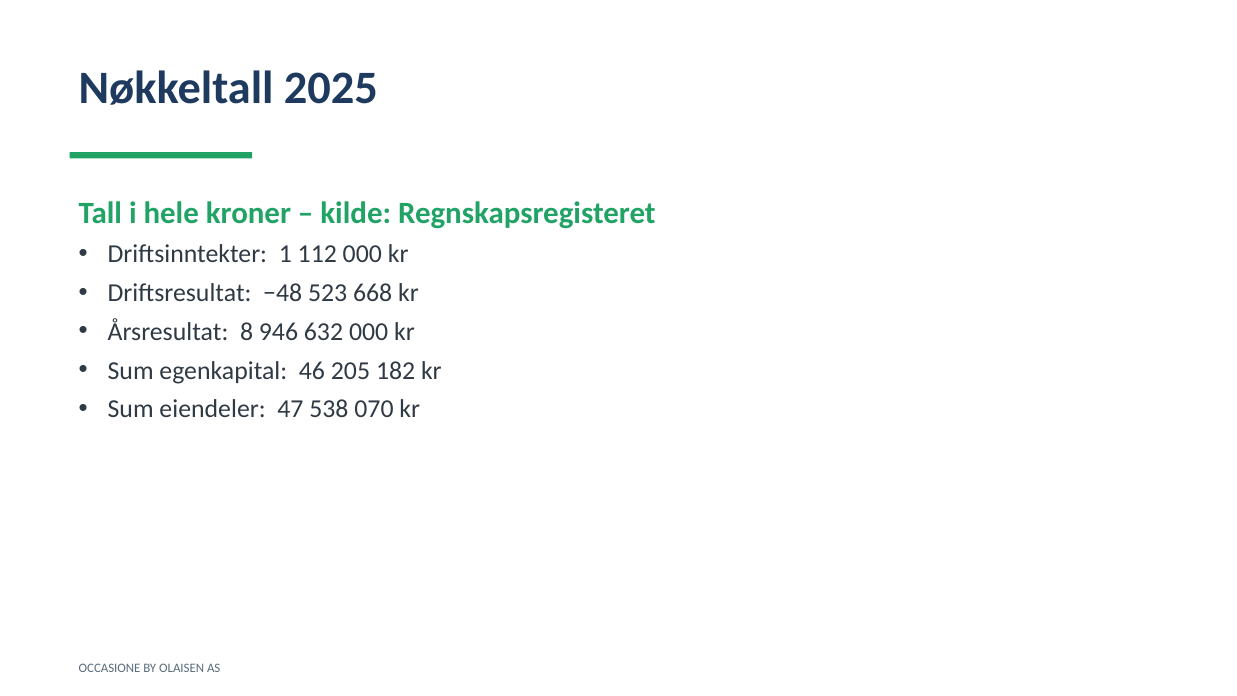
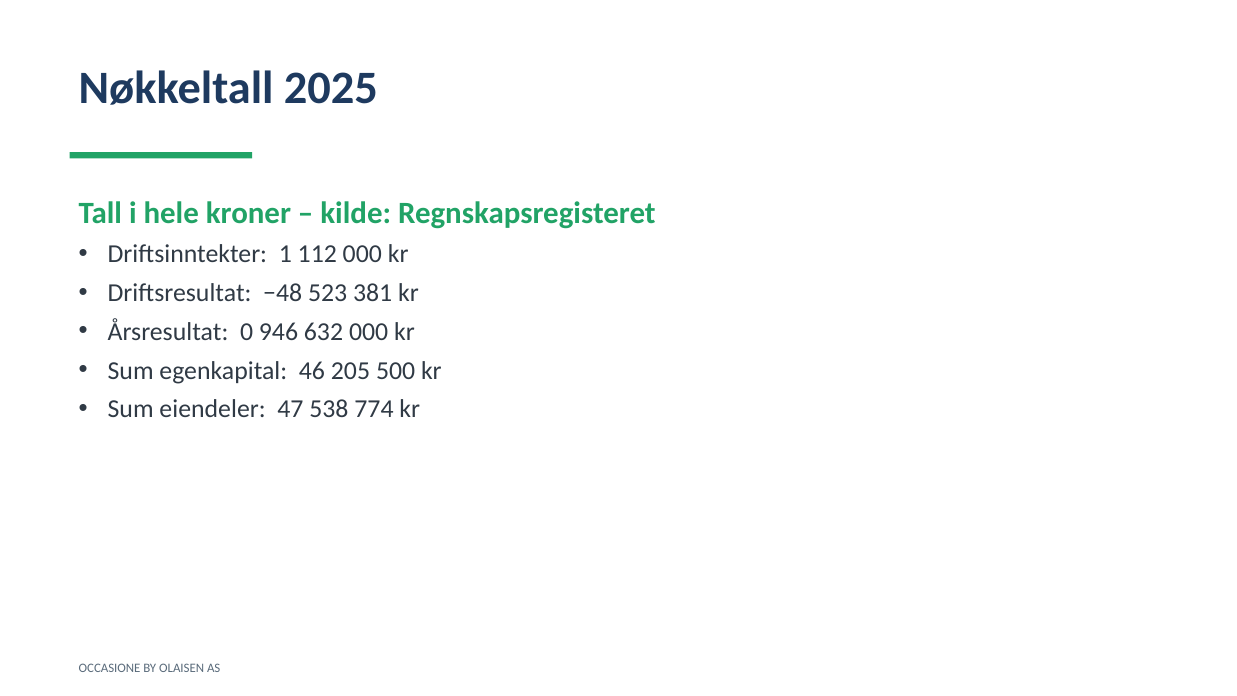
668: 668 -> 381 (373, 293)
8: 8 -> 0 (247, 332)
182: 182 -> 500 (396, 370)
070: 070 -> 774 (374, 409)
